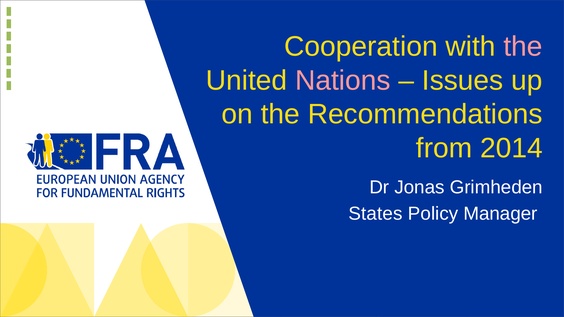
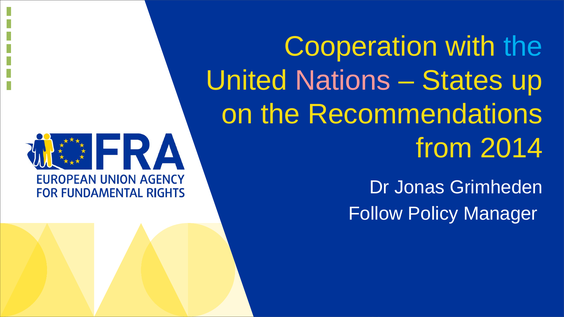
the colour: pink -> light blue (523, 47)
Issues: Issues -> States (462, 81)
States: States -> Follow (376, 214)
